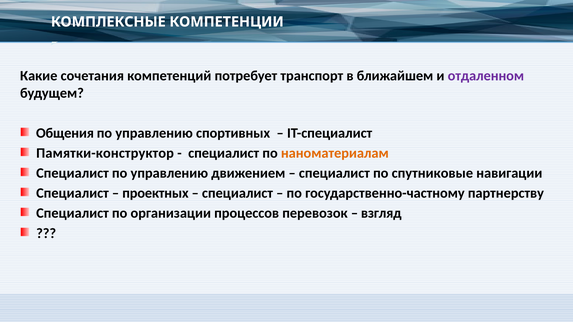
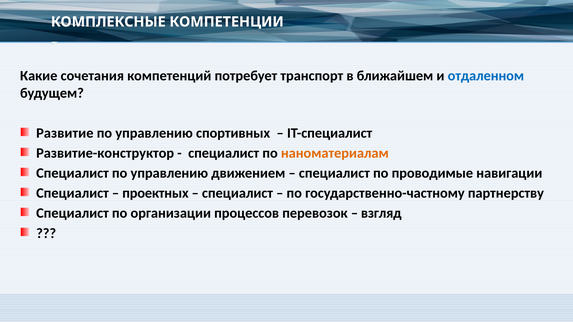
отдаленном colour: purple -> blue (486, 76)
Общения: Общения -> Развитие (65, 133)
Памятки-конструктор: Памятки-конструктор -> Развитие-конструктор (105, 153)
спутниковые: спутниковые -> проводимые (432, 173)
